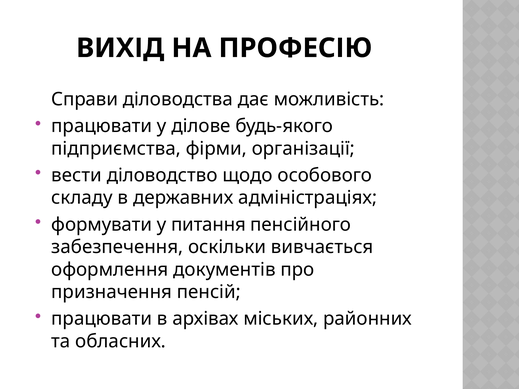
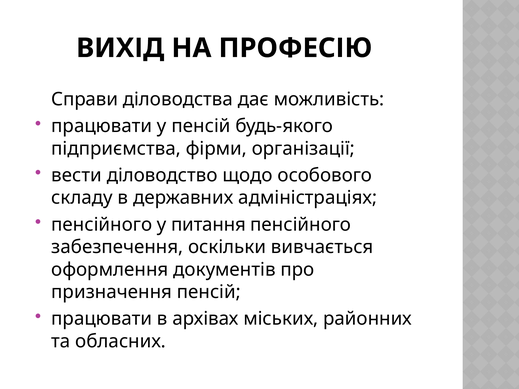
у ділове: ділове -> пенсій (201, 126)
формувати: формувати -> пенсійного (102, 225)
